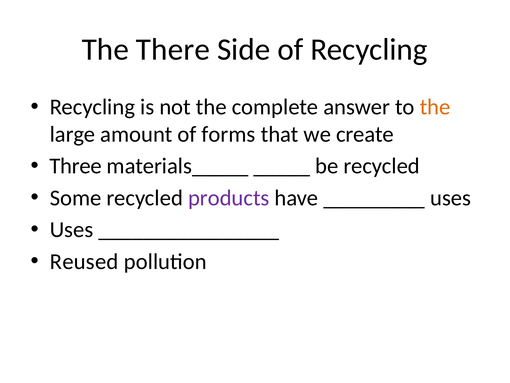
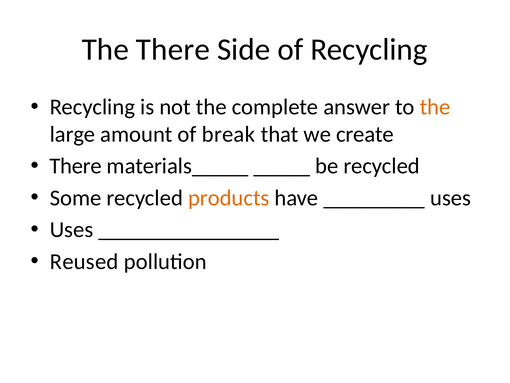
forms: forms -> break (228, 134)
Three: Three -> There (76, 166)
products colour: purple -> orange (229, 198)
